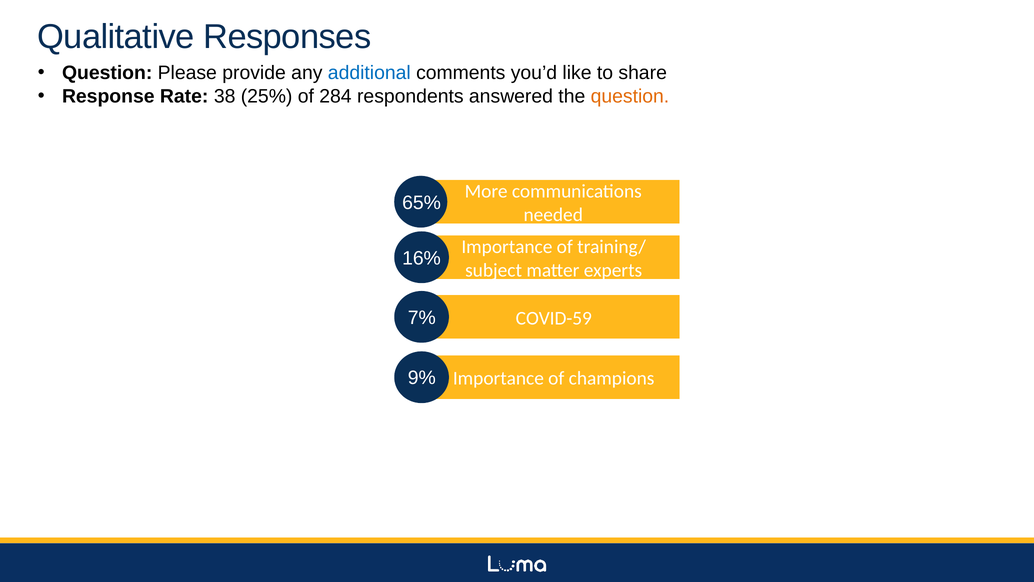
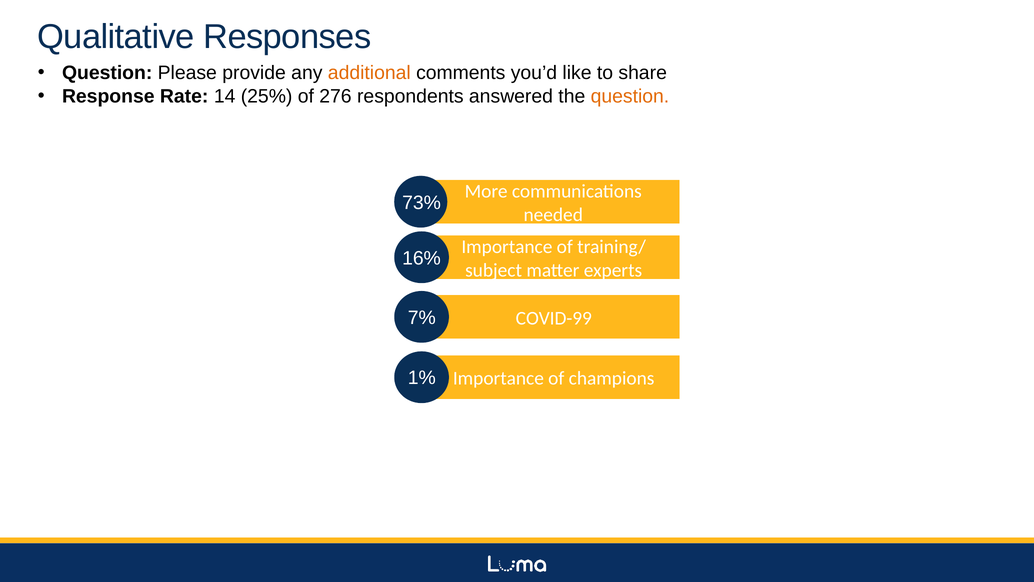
additional colour: blue -> orange (369, 73)
38: 38 -> 14 (225, 96)
284: 284 -> 276 (335, 96)
65%: 65% -> 73% (422, 203)
COVID-59: COVID-59 -> COVID-99 (554, 318)
9%: 9% -> 1% (422, 378)
